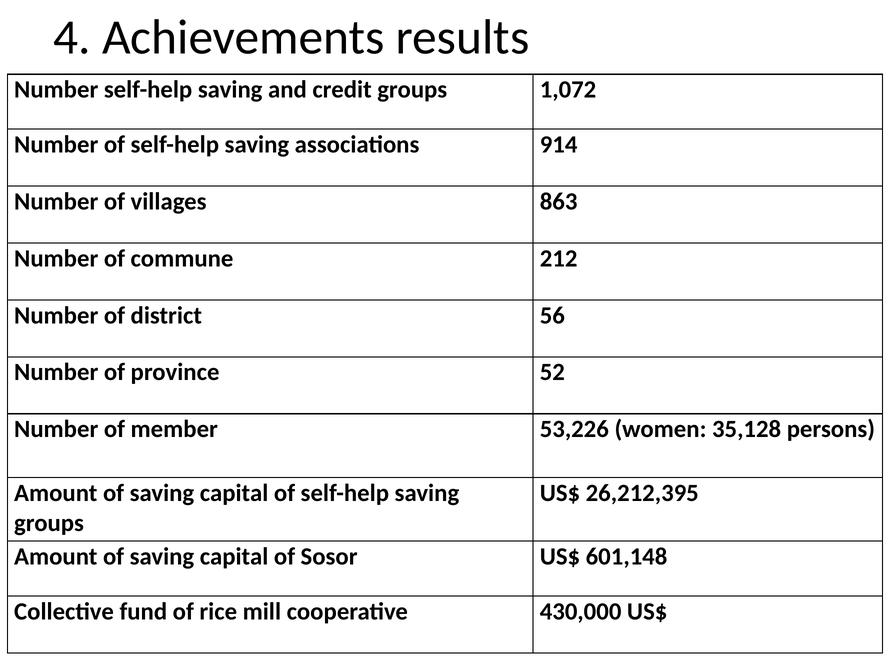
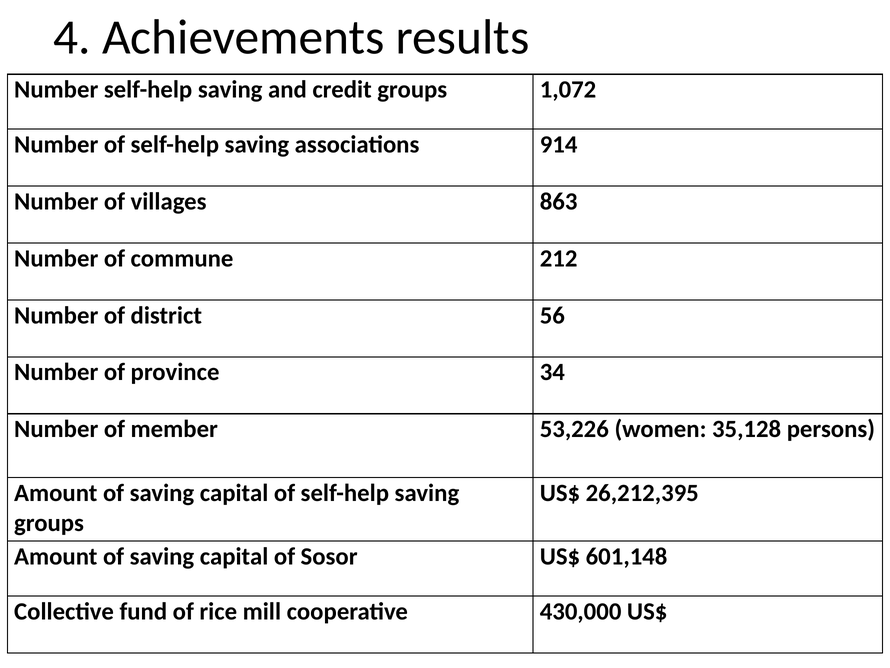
52: 52 -> 34 (552, 372)
